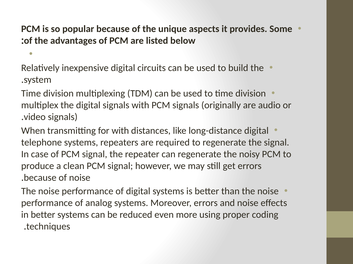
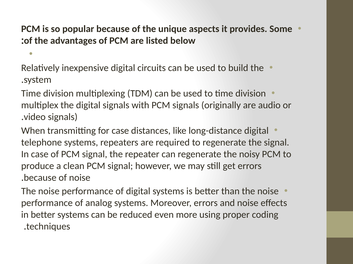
for with: with -> case (120, 131)
